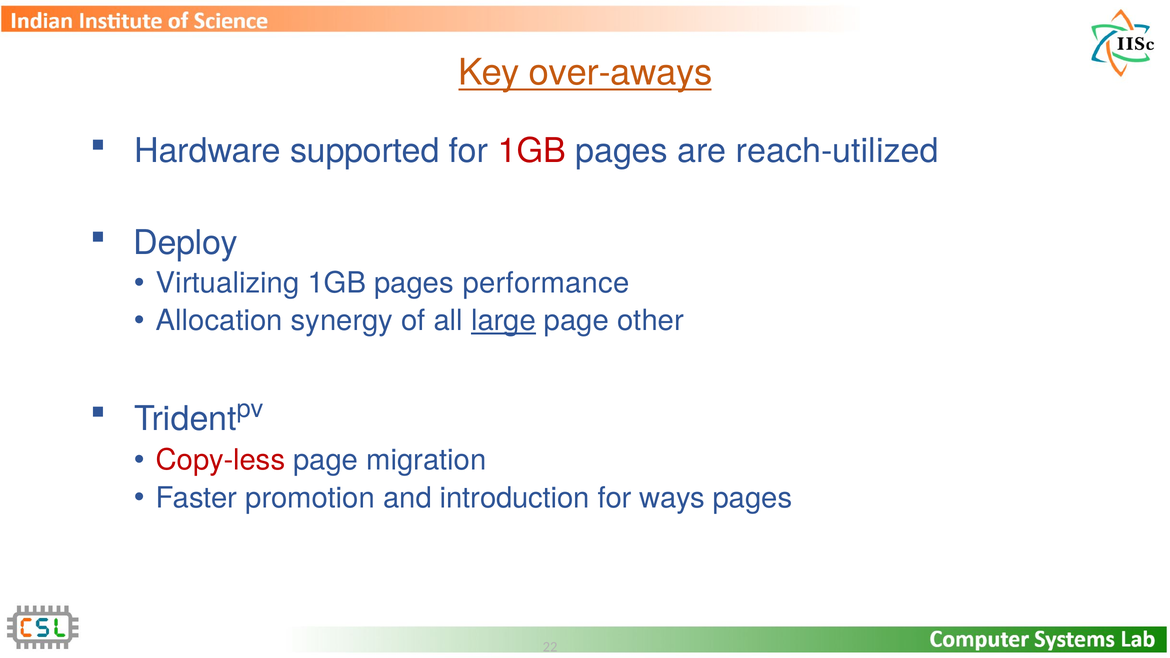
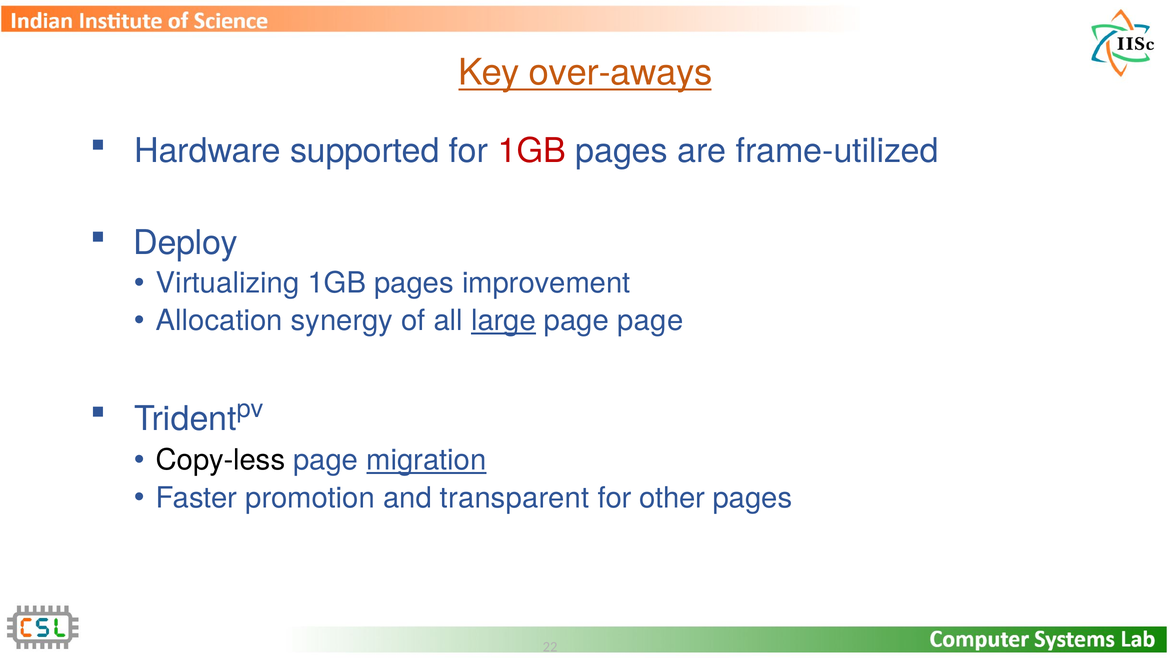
reach-utilized: reach-utilized -> frame-utilized (837, 151)
performance: performance -> improvement (546, 283)
page other: other -> page (650, 321)
Copy-less colour: red -> black (221, 460)
migration underline: none -> present (426, 460)
introduction: introduction -> transparent (515, 498)
ways: ways -> other (672, 498)
